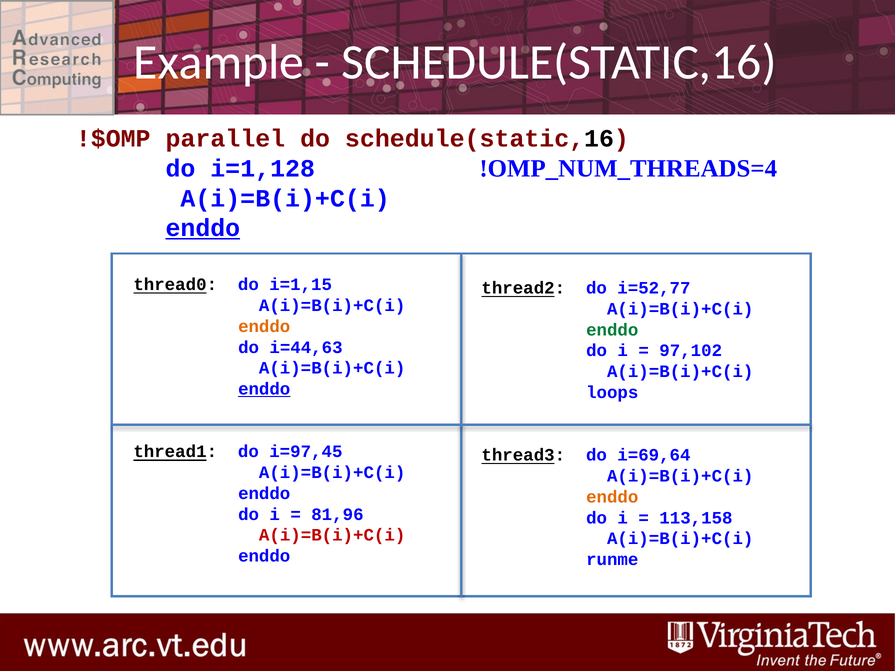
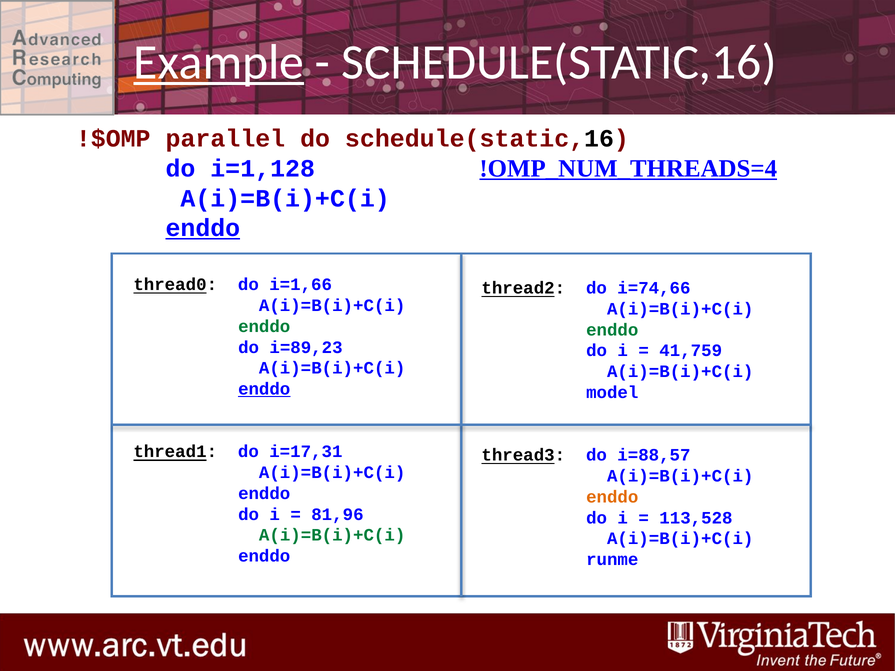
Example underline: none -> present (219, 62)
!OMP_NUM_THREADS=4 underline: none -> present (628, 169)
i=1,15: i=1,15 -> i=1,66 (301, 285)
i=52,77: i=52,77 -> i=74,66 (654, 288)
enddo colour: orange -> green (264, 326)
i=44,63: i=44,63 -> i=89,23 (306, 347)
97,102: 97,102 -> 41,759 (691, 351)
loops: loops -> model (612, 393)
i=97,45: i=97,45 -> i=17,31 (306, 452)
i=69,64: i=69,64 -> i=88,57 (654, 455)
113,158: 113,158 -> 113,528 (696, 518)
A(i)=B(i)+C(i colour: red -> green (332, 535)
